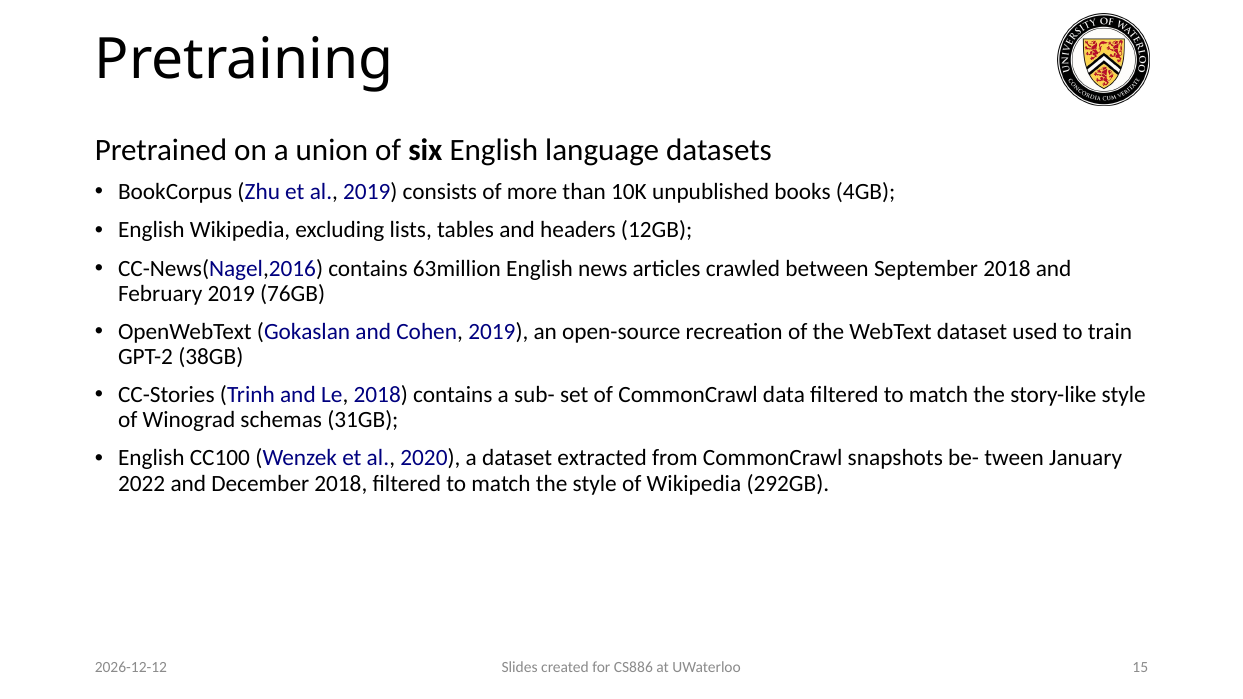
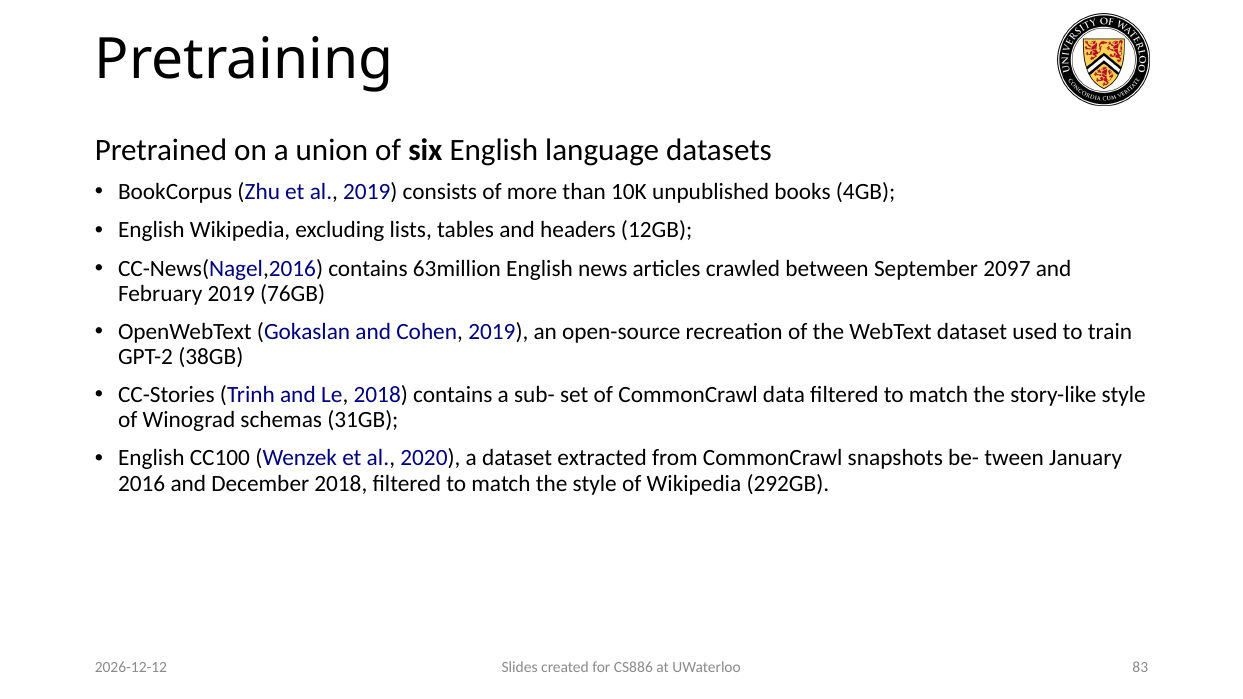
September 2018: 2018 -> 2097 (1007, 268)
2022: 2022 -> 2016 (142, 484)
15: 15 -> 83 (1140, 668)
